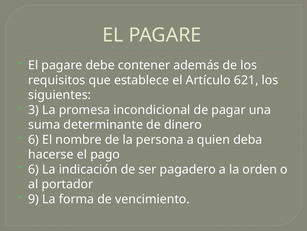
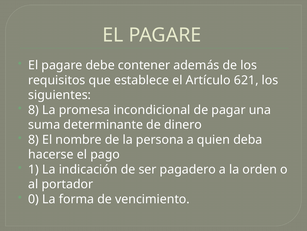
3: 3 -> 8 (34, 110)
6: 6 -> 8 (34, 139)
6: 6 -> 1 (34, 169)
9: 9 -> 0 (34, 199)
